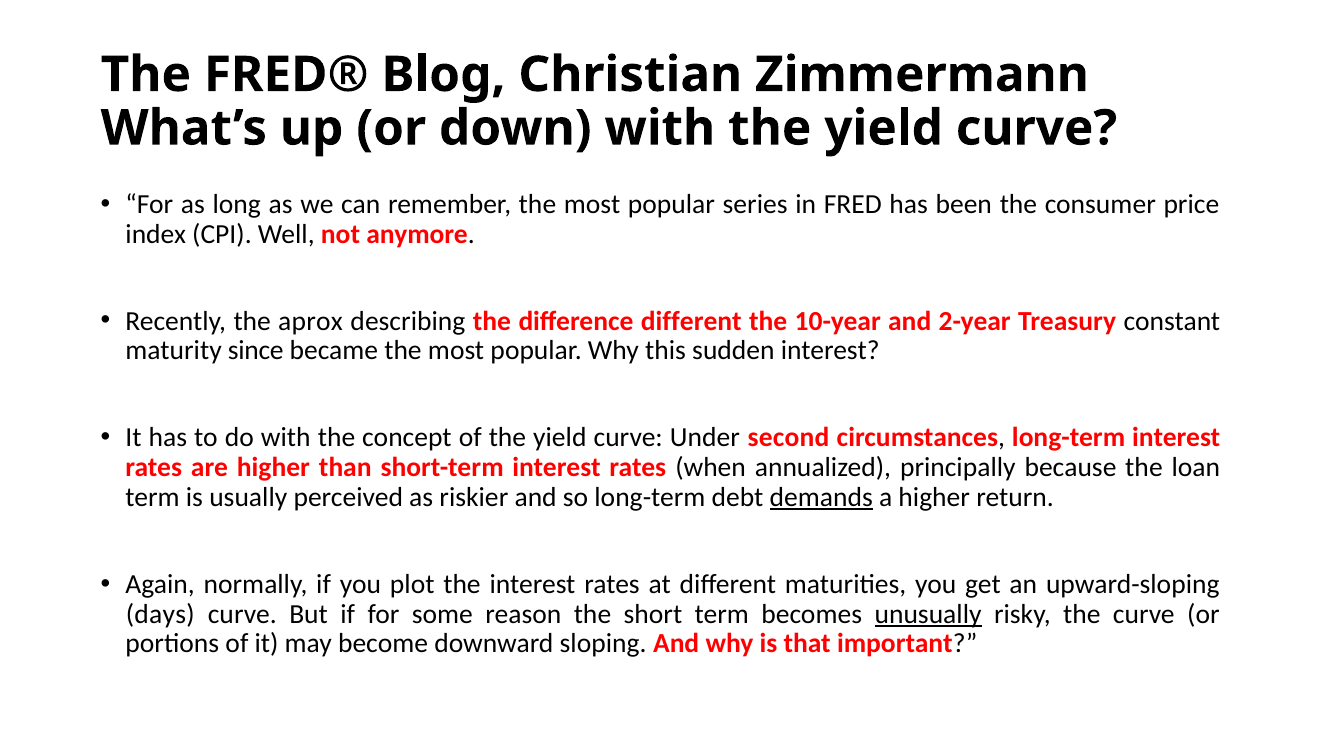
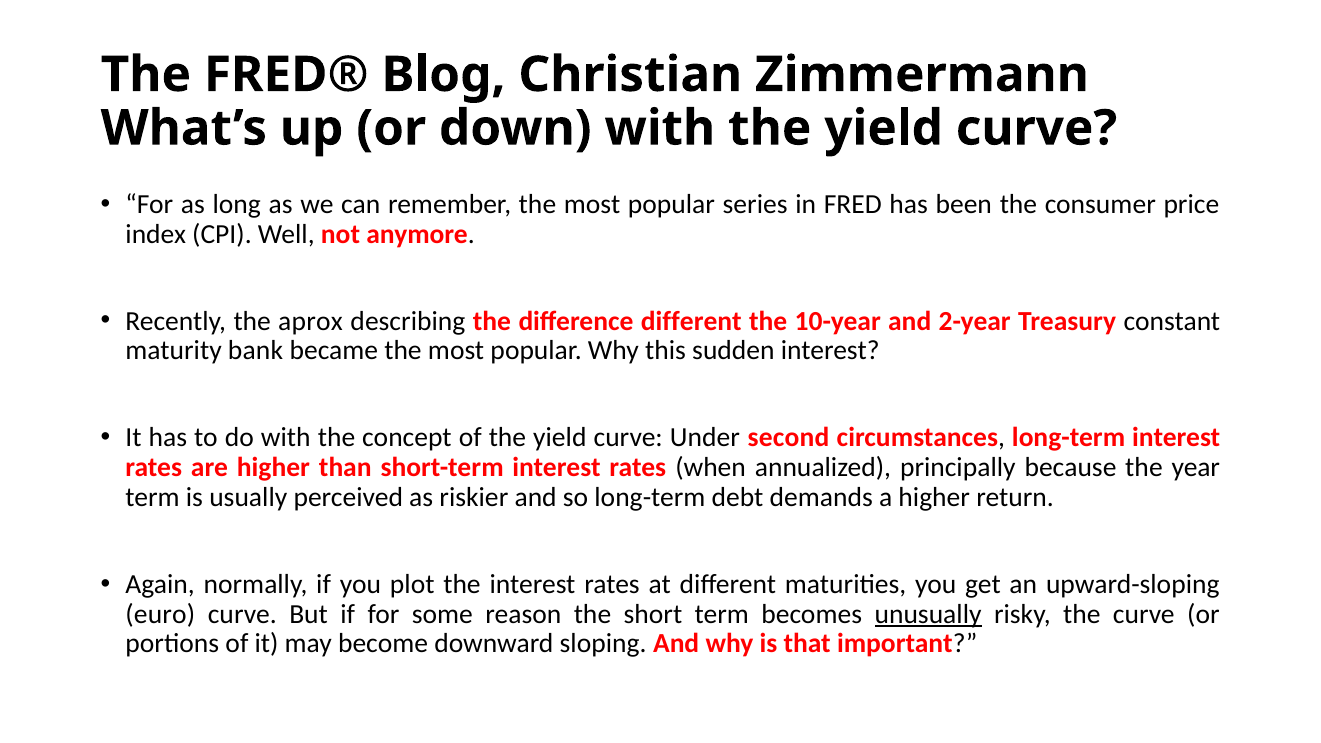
since: since -> bank (256, 351)
loan: loan -> year (1196, 468)
demands underline: present -> none (821, 497)
days: days -> euro (160, 614)
